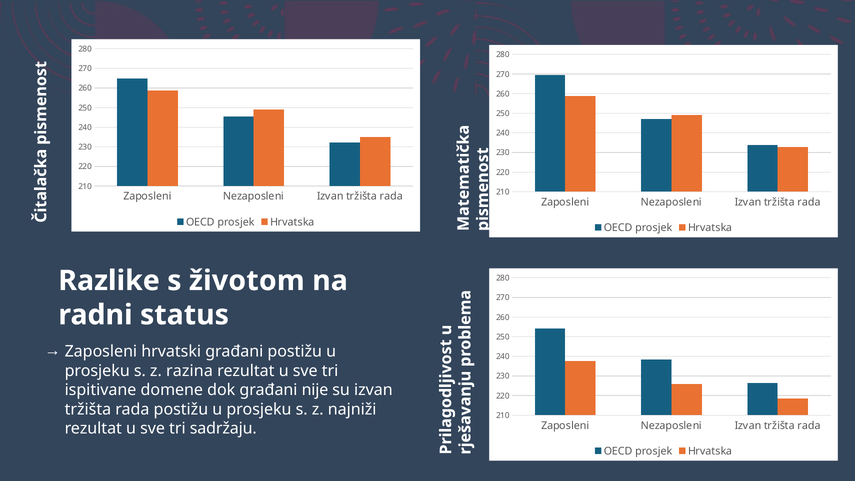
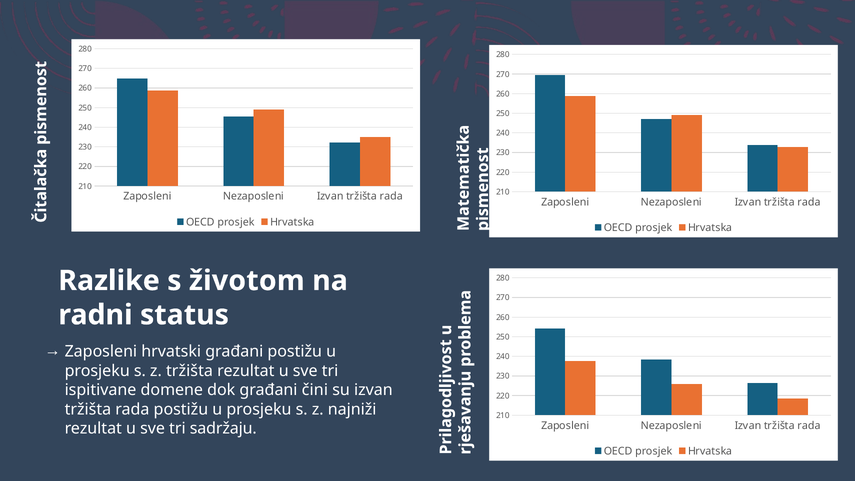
z razina: razina -> tržišta (189, 371)
nije: nije -> čini (315, 390)
